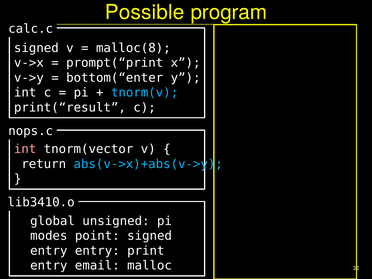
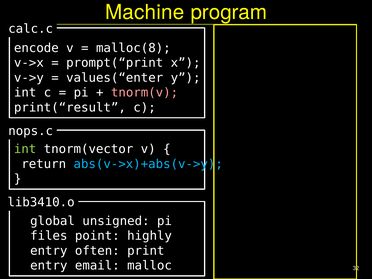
Possible: Possible -> Machine (145, 12)
signed: signed -> encode (36, 48)
bottom(“enter: bottom(“enter -> values(“enter (115, 78)
tnorm(v colour: light blue -> pink (145, 93)
int colour: pink -> light green (25, 149)
modes: modes -> files (49, 236)
point signed: signed -> highly (150, 236)
entry entry: entry -> often (97, 251)
